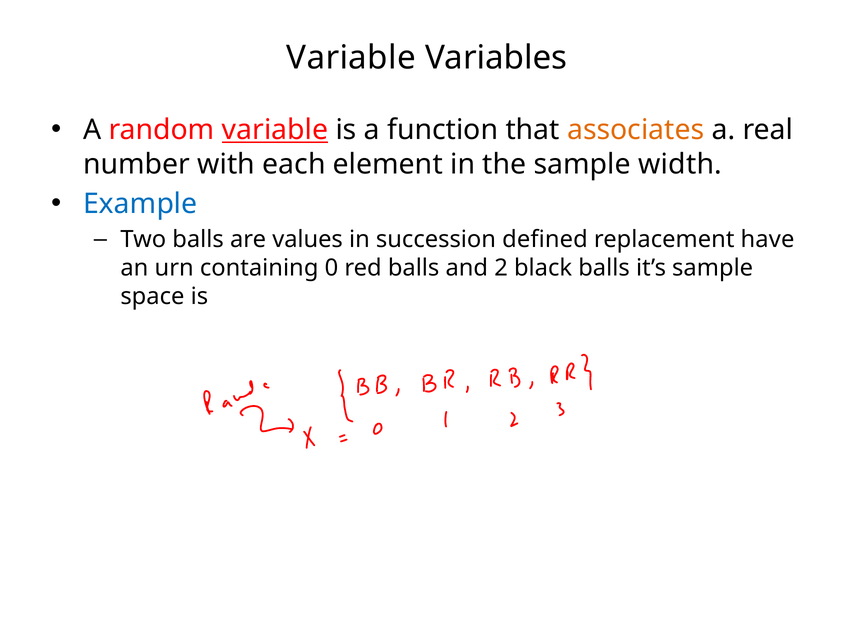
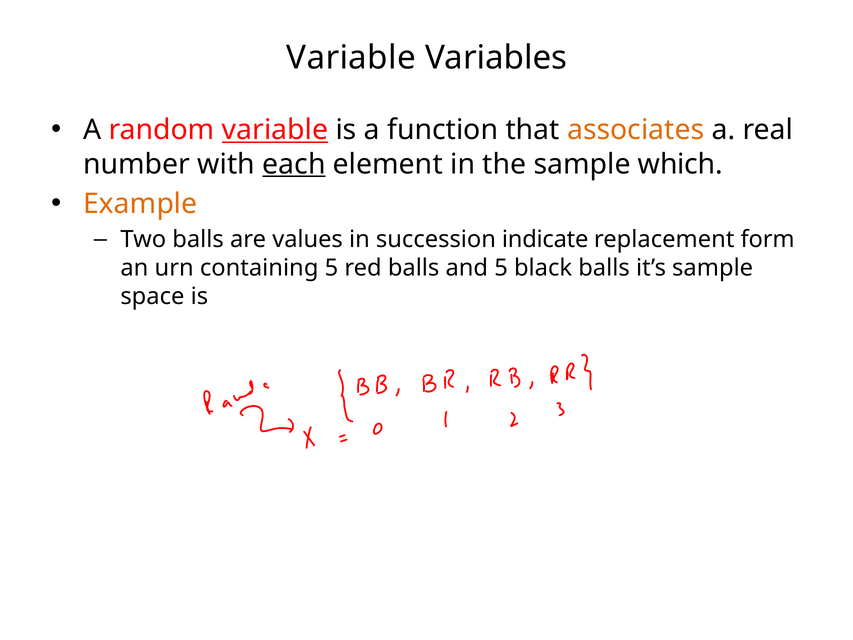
each underline: none -> present (294, 164)
width: width -> which (680, 164)
Example colour: blue -> orange (140, 204)
defined: defined -> indicate (545, 240)
have: have -> form (768, 240)
containing 0: 0 -> 5 (331, 268)
and 2: 2 -> 5 (501, 268)
